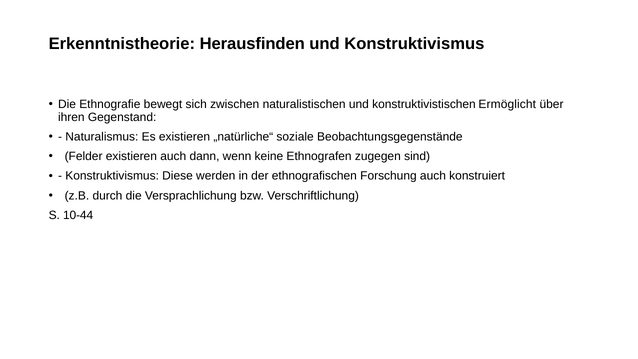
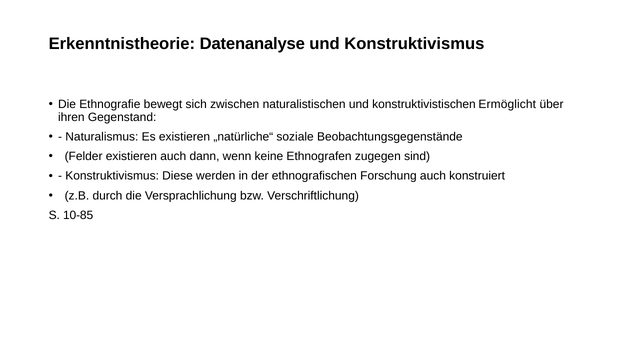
Herausfinden: Herausfinden -> Datenanalyse (252, 44)
10-44: 10-44 -> 10-85 (78, 215)
